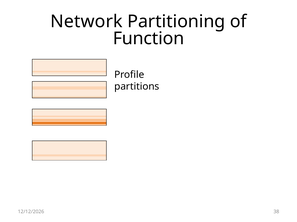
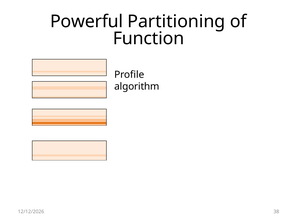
Network: Network -> Powerful (87, 22)
partitions: partitions -> algorithm (137, 87)
